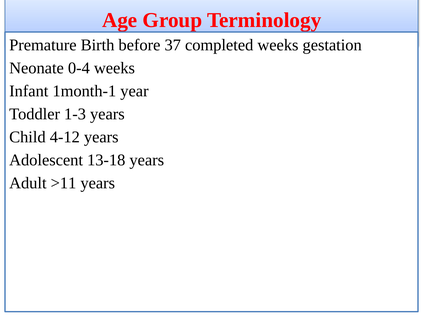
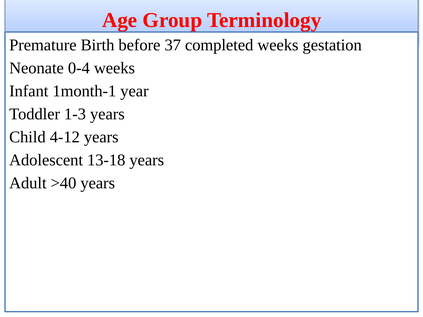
>11: >11 -> >40 (63, 183)
